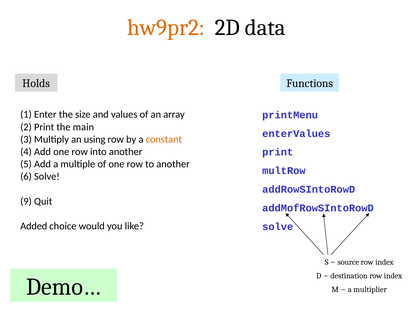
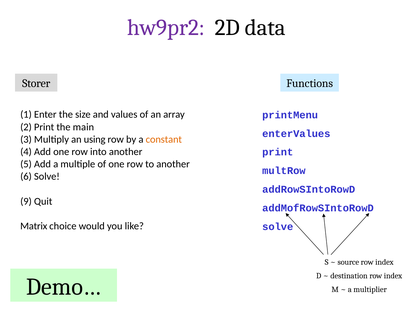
hw9pr2 colour: orange -> purple (166, 28)
Holds: Holds -> Storer (36, 83)
Added: Added -> Matrix (34, 226)
